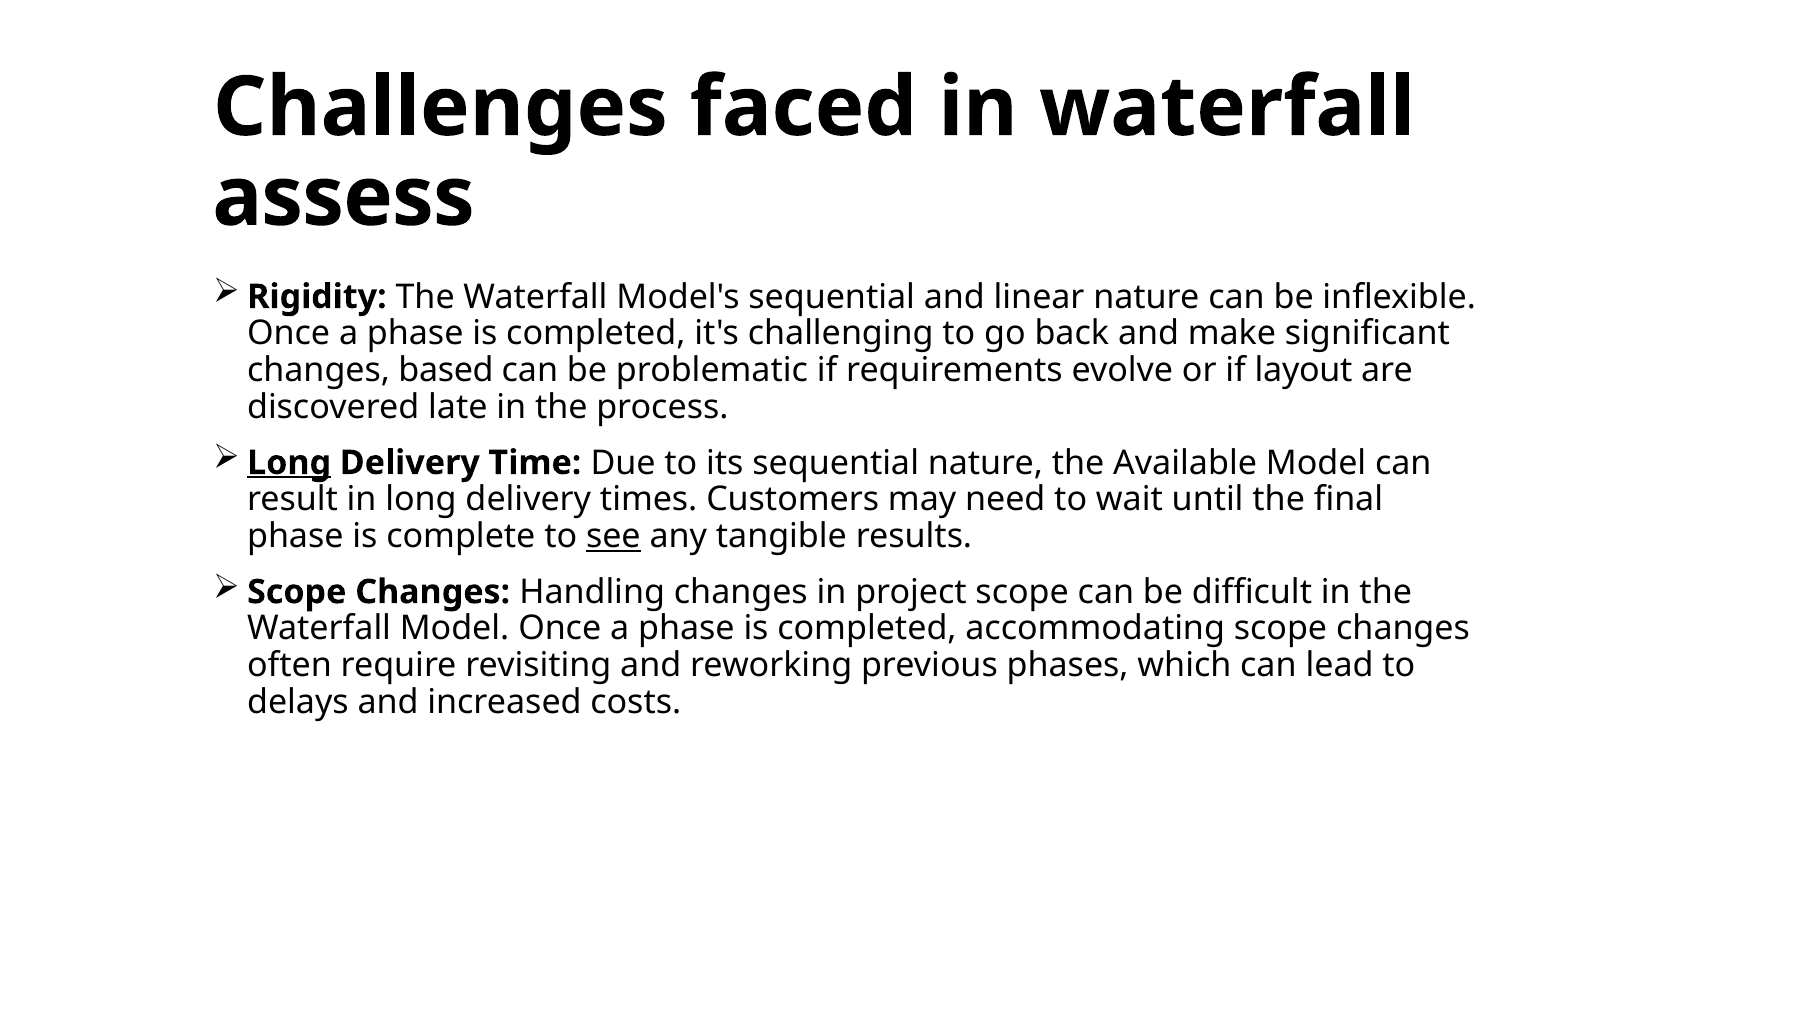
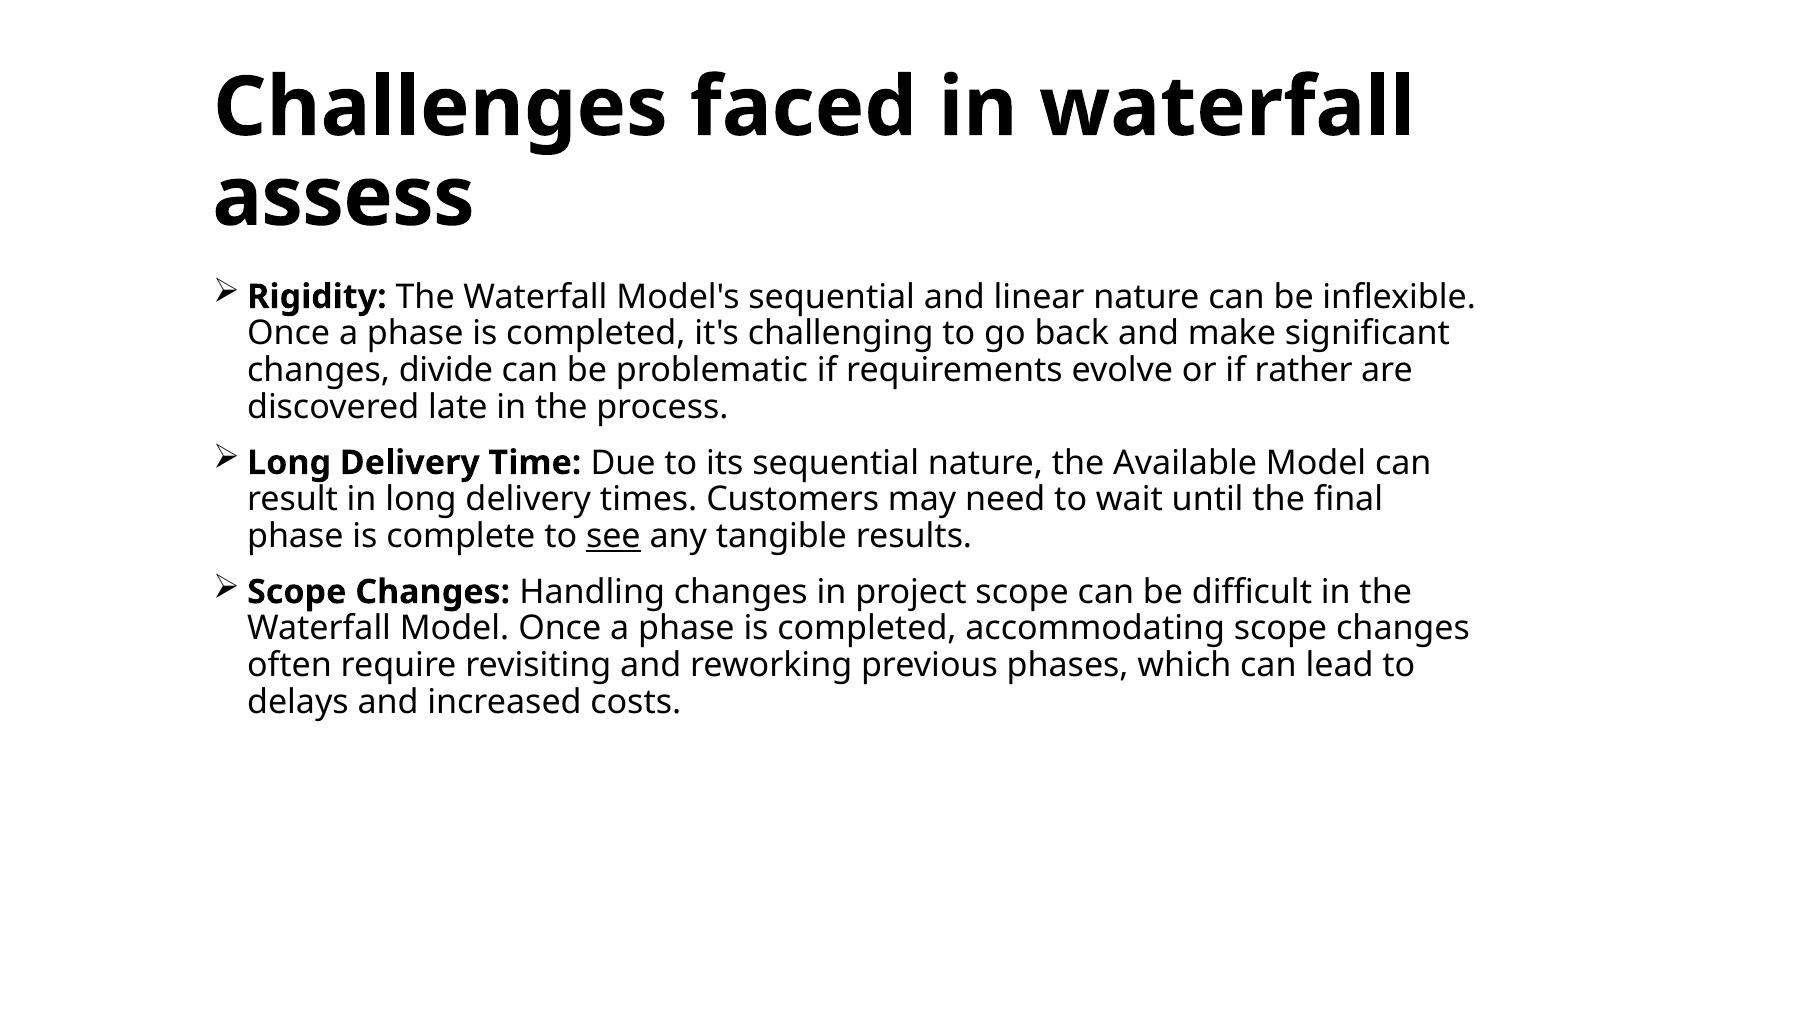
based: based -> divide (446, 370)
layout: layout -> rather (1304, 370)
Long underline: present -> none (289, 463)
